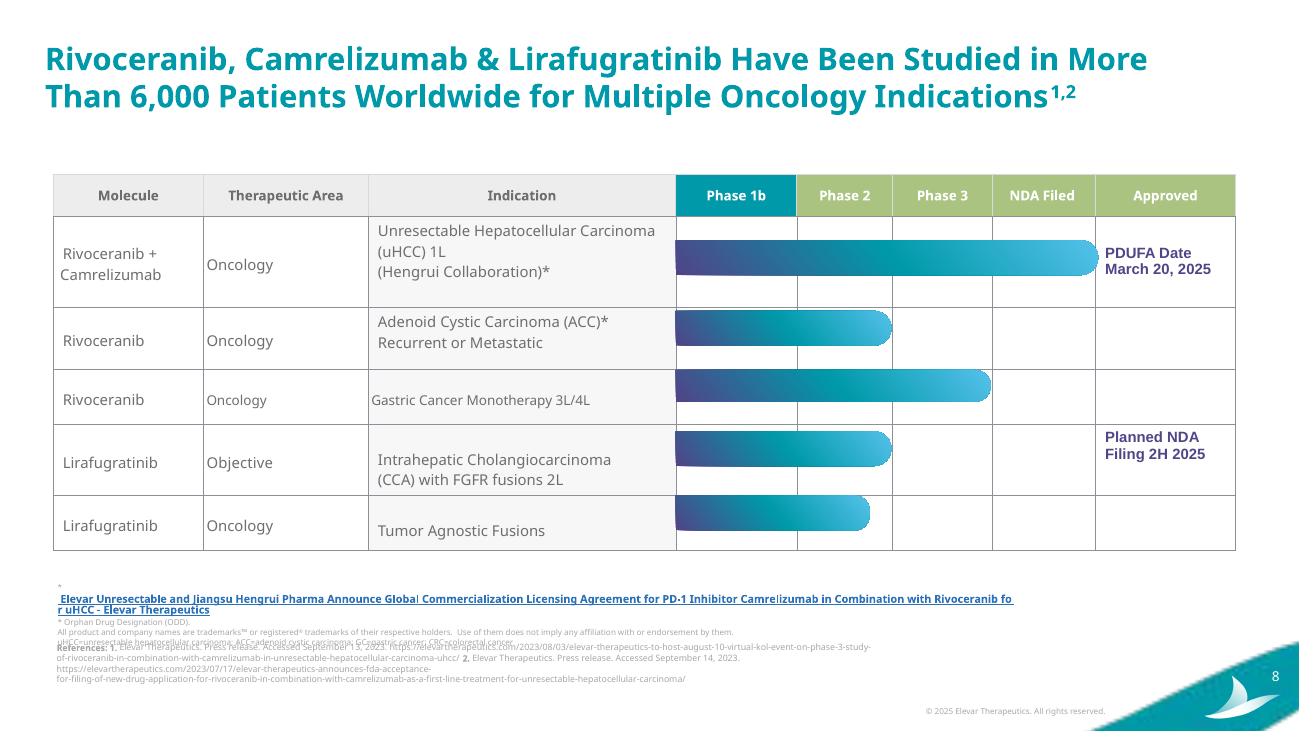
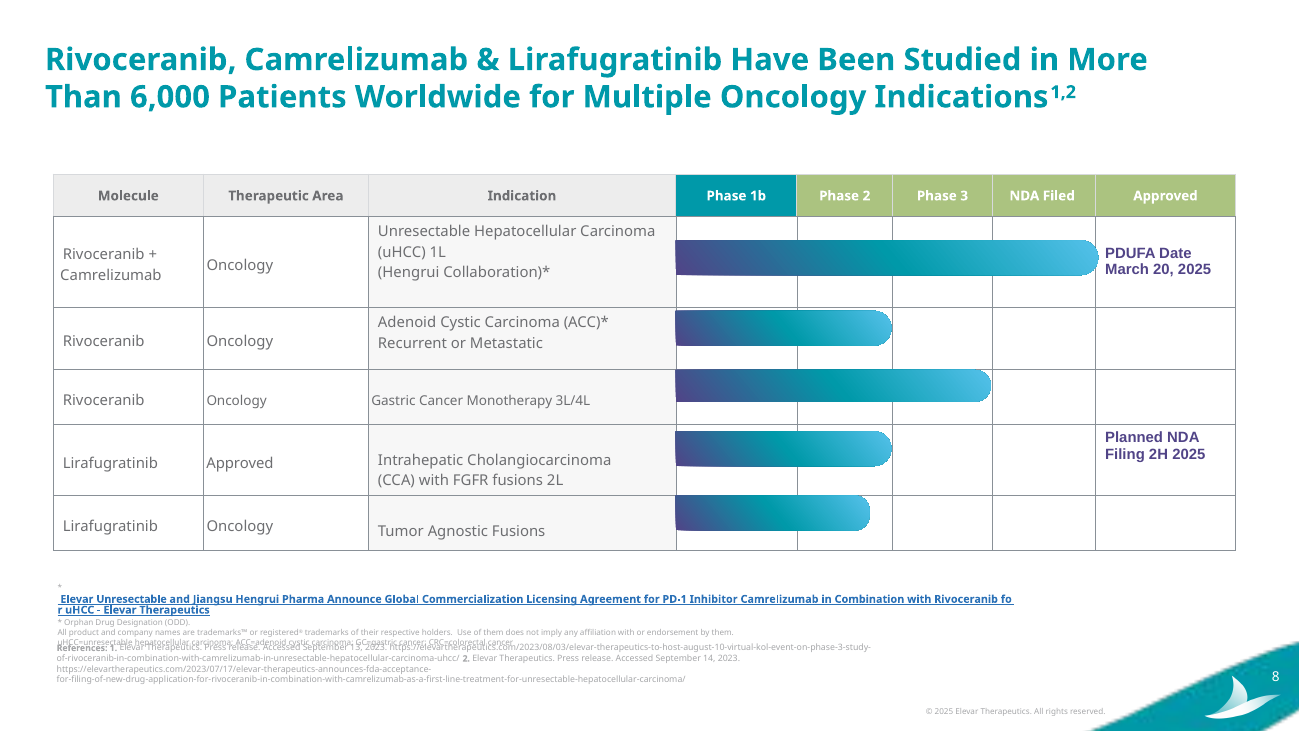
Lirafugratinib Objective: Objective -> Approved (240, 463)
